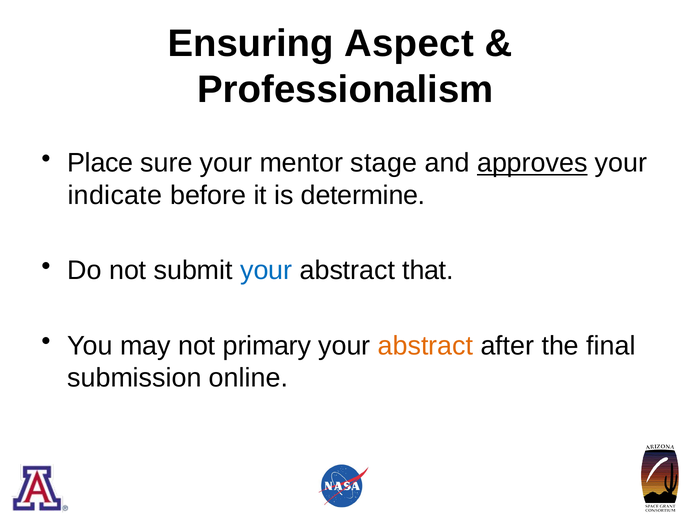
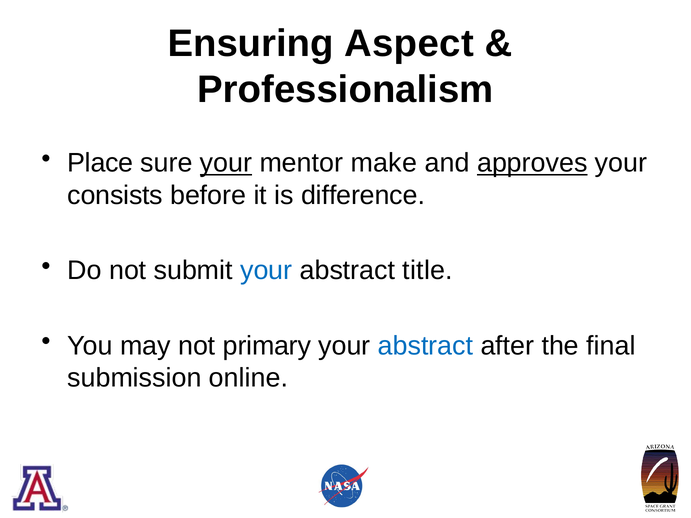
your underline: none -> present (226, 163)
stage: stage -> make (384, 163)
indicate: indicate -> consists (115, 195)
determine: determine -> difference (363, 195)
that: that -> title (428, 271)
abstract colour: orange -> blue (426, 346)
